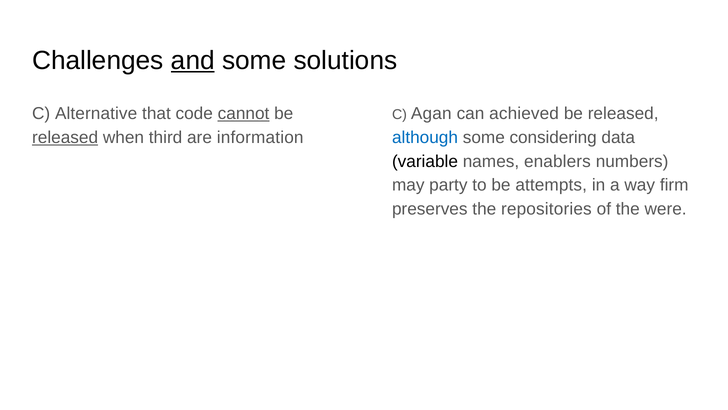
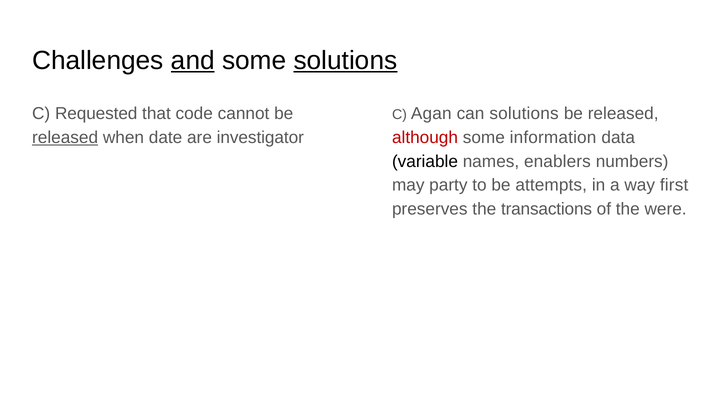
solutions underline: none -> present (345, 60)
Alternative: Alternative -> Requested (96, 114)
cannot underline: present -> none (244, 114)
can achieved: achieved -> solutions (524, 114)
third: third -> date (166, 137)
information: information -> investigator (260, 137)
although colour: blue -> red (425, 137)
considering: considering -> information (553, 137)
firm: firm -> first (674, 185)
repositories: repositories -> transactions (547, 209)
